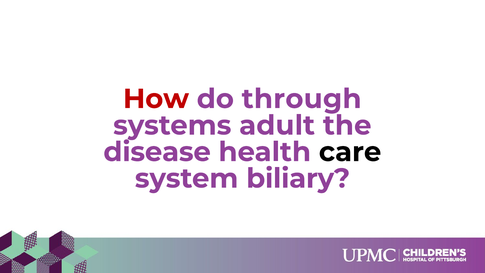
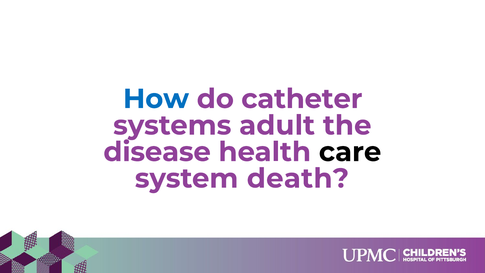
How colour: red -> blue (156, 99)
through: through -> catheter (302, 99)
biliary: biliary -> death (298, 178)
